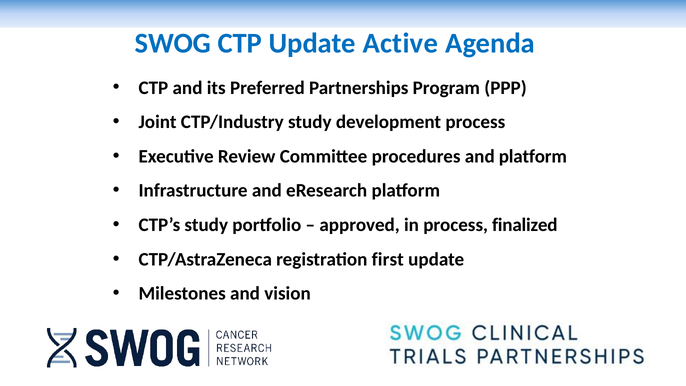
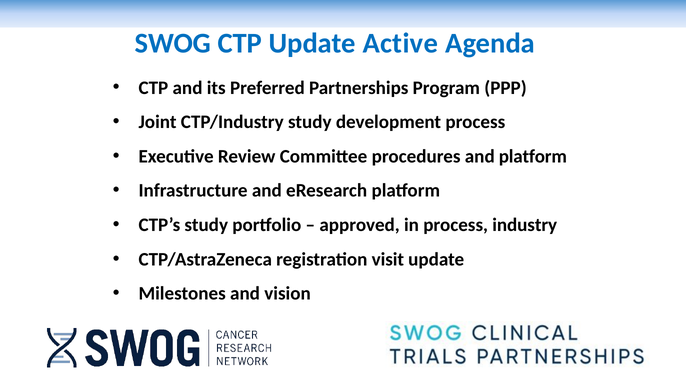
finalized: finalized -> industry (525, 225)
first: first -> visit (388, 259)
